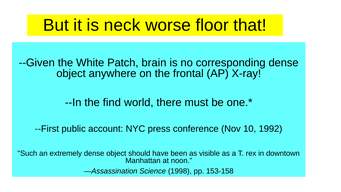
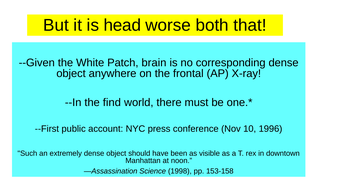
neck: neck -> head (122, 25)
floor: floor -> both (212, 25)
1992: 1992 -> 1996 (270, 129)
